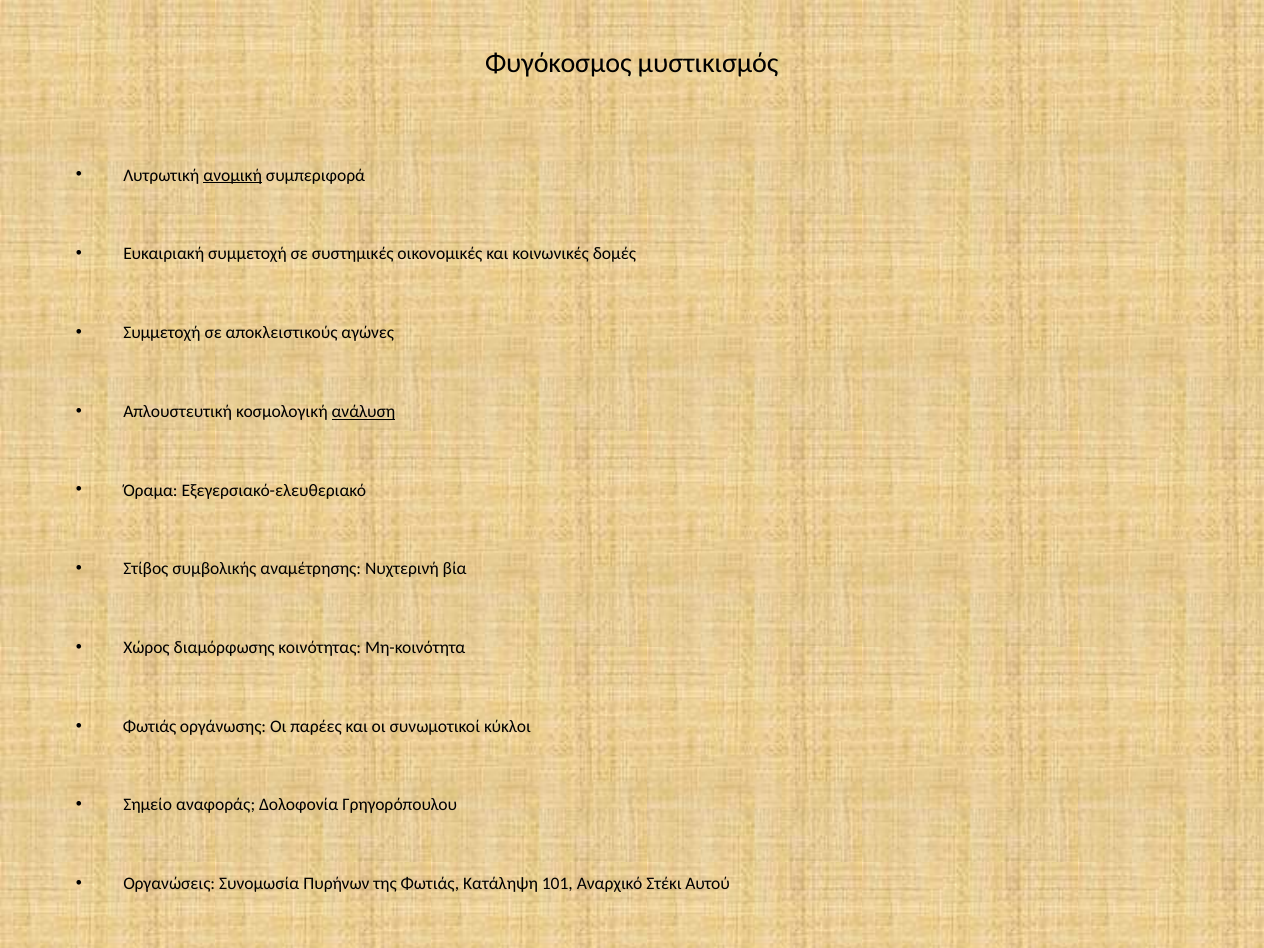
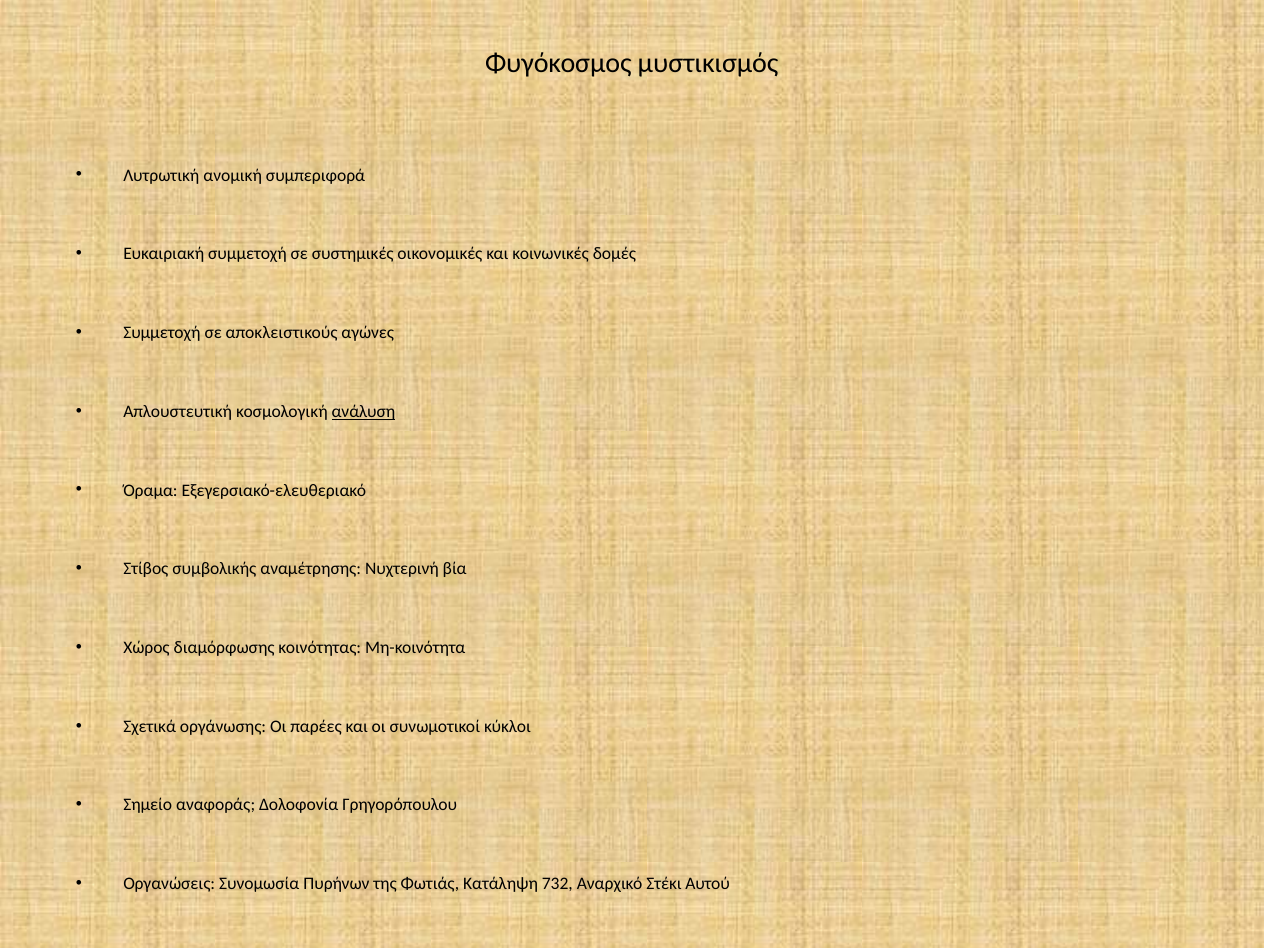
ανομική underline: present -> none (233, 175)
Φωτιάς: Φωτιάς -> Σχετικά (150, 726)
101: 101 -> 732 (557, 884)
